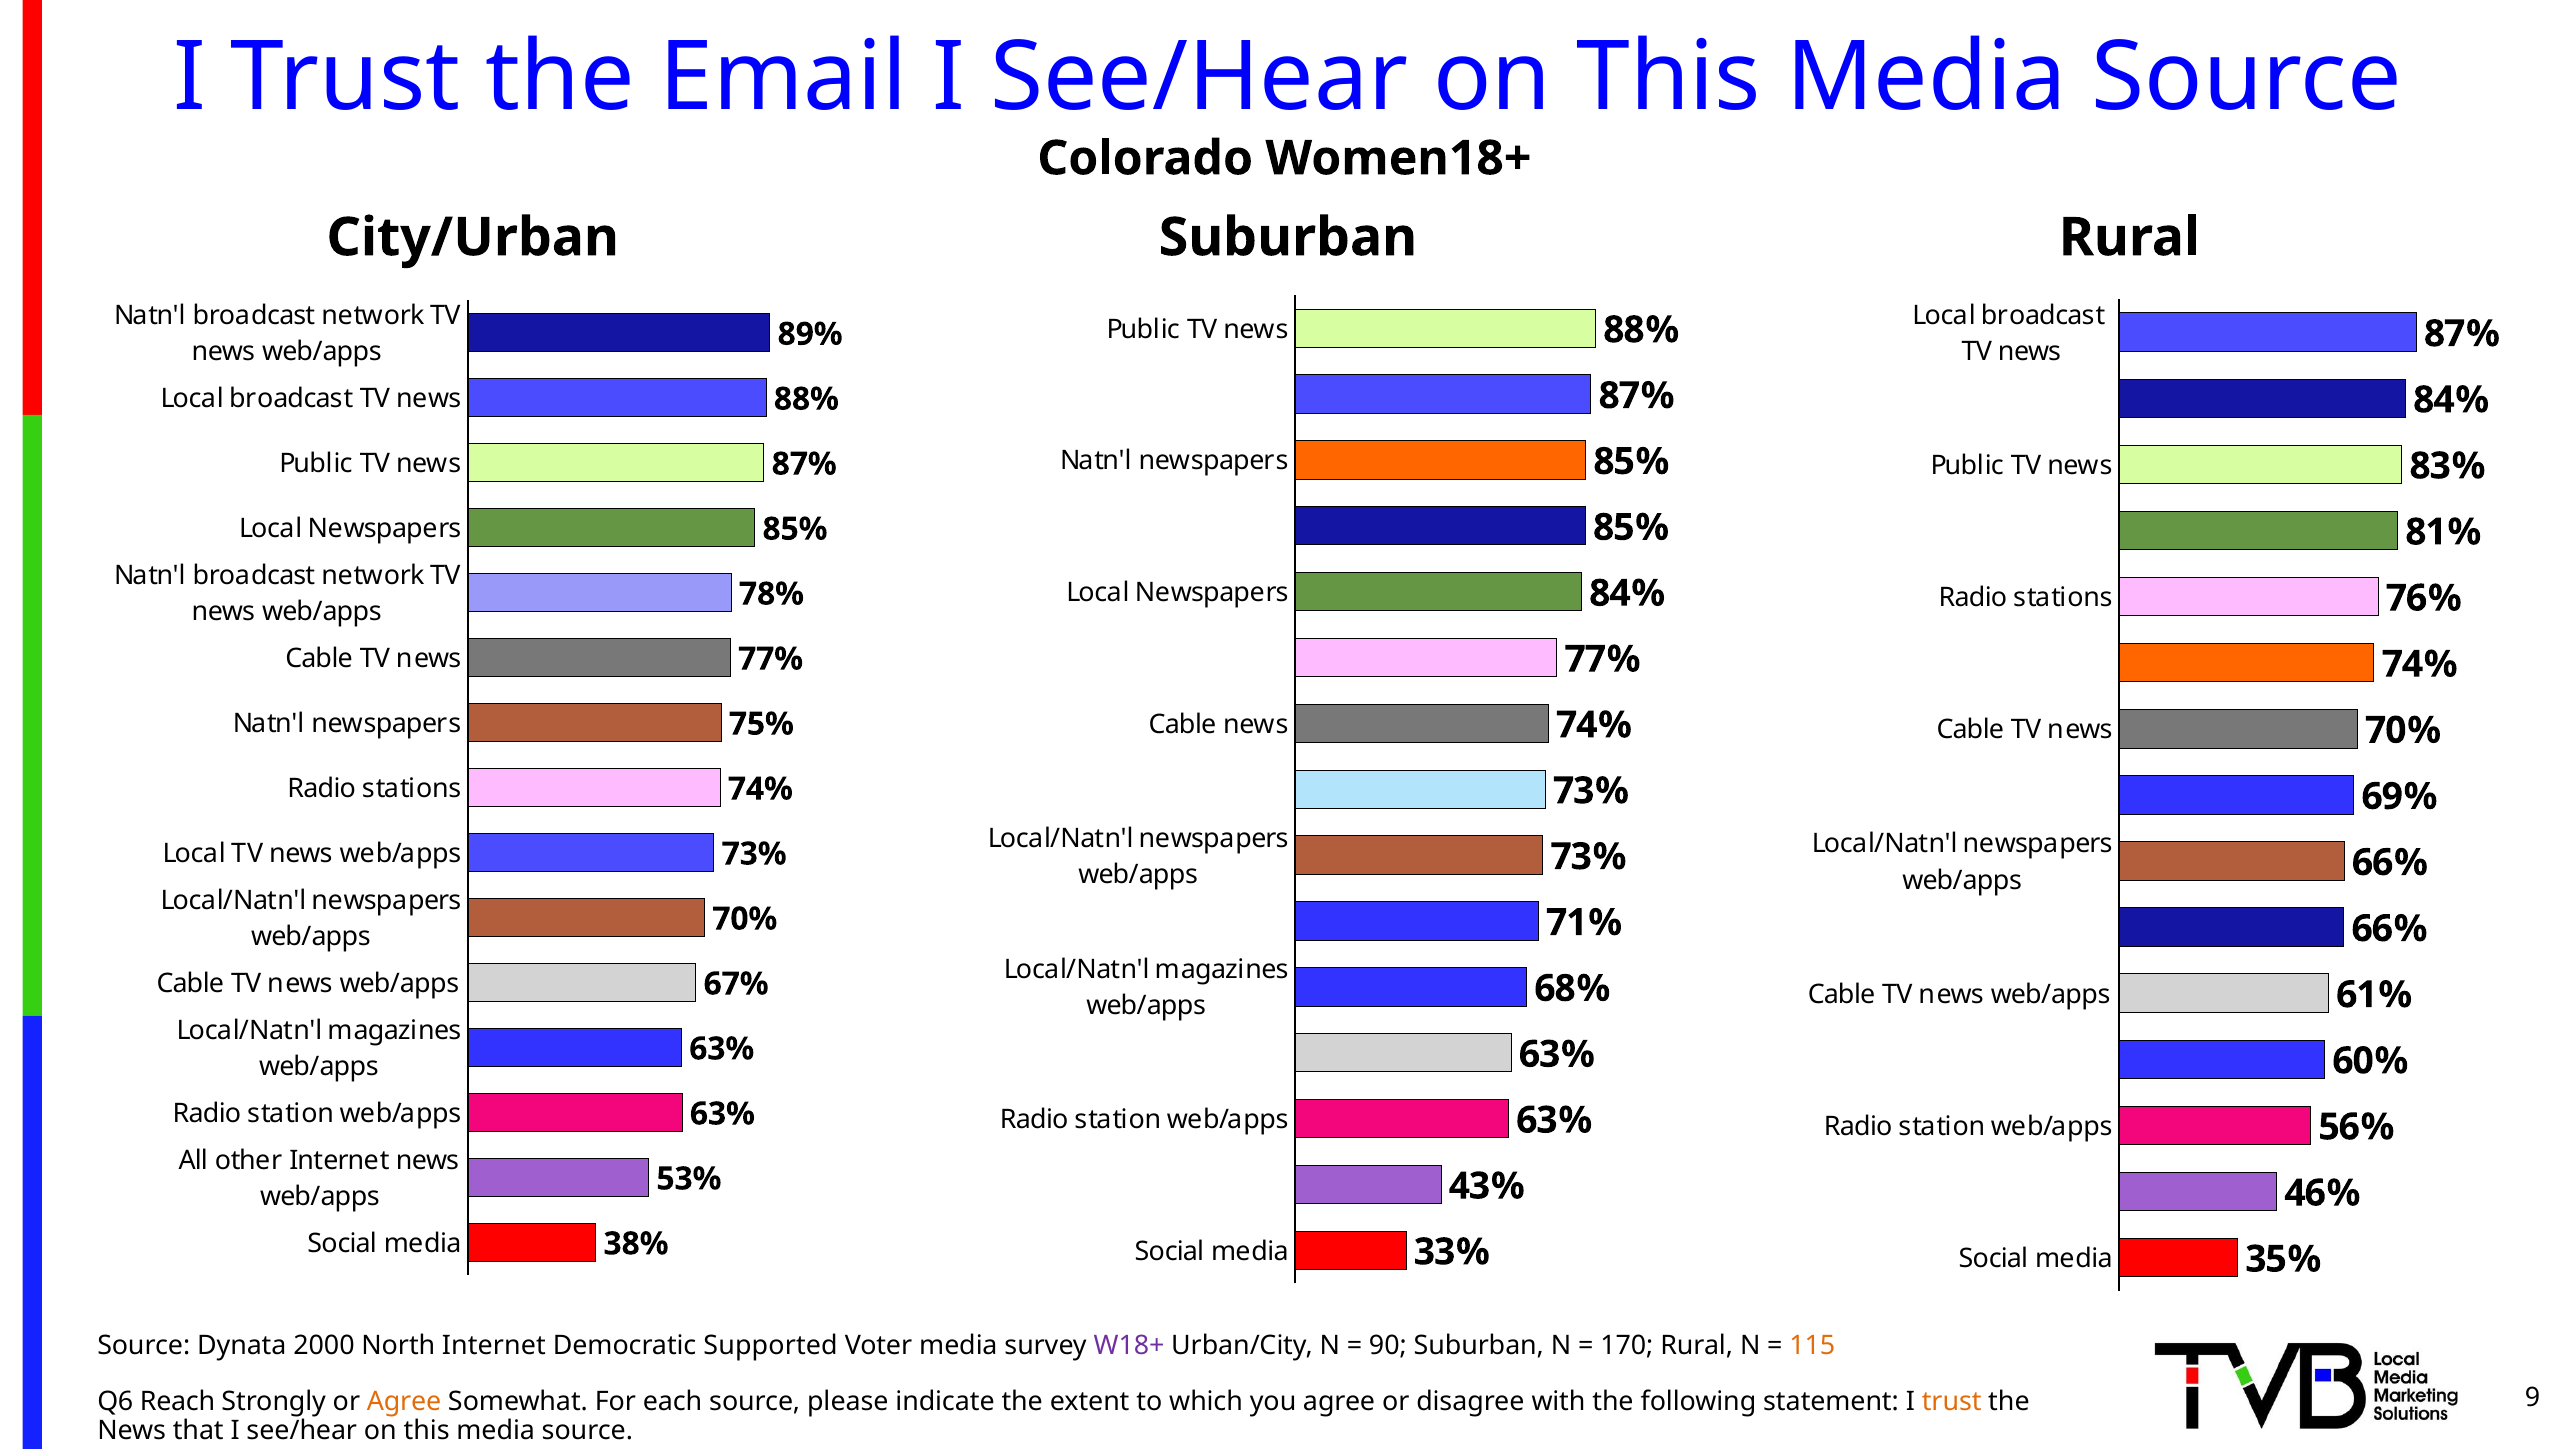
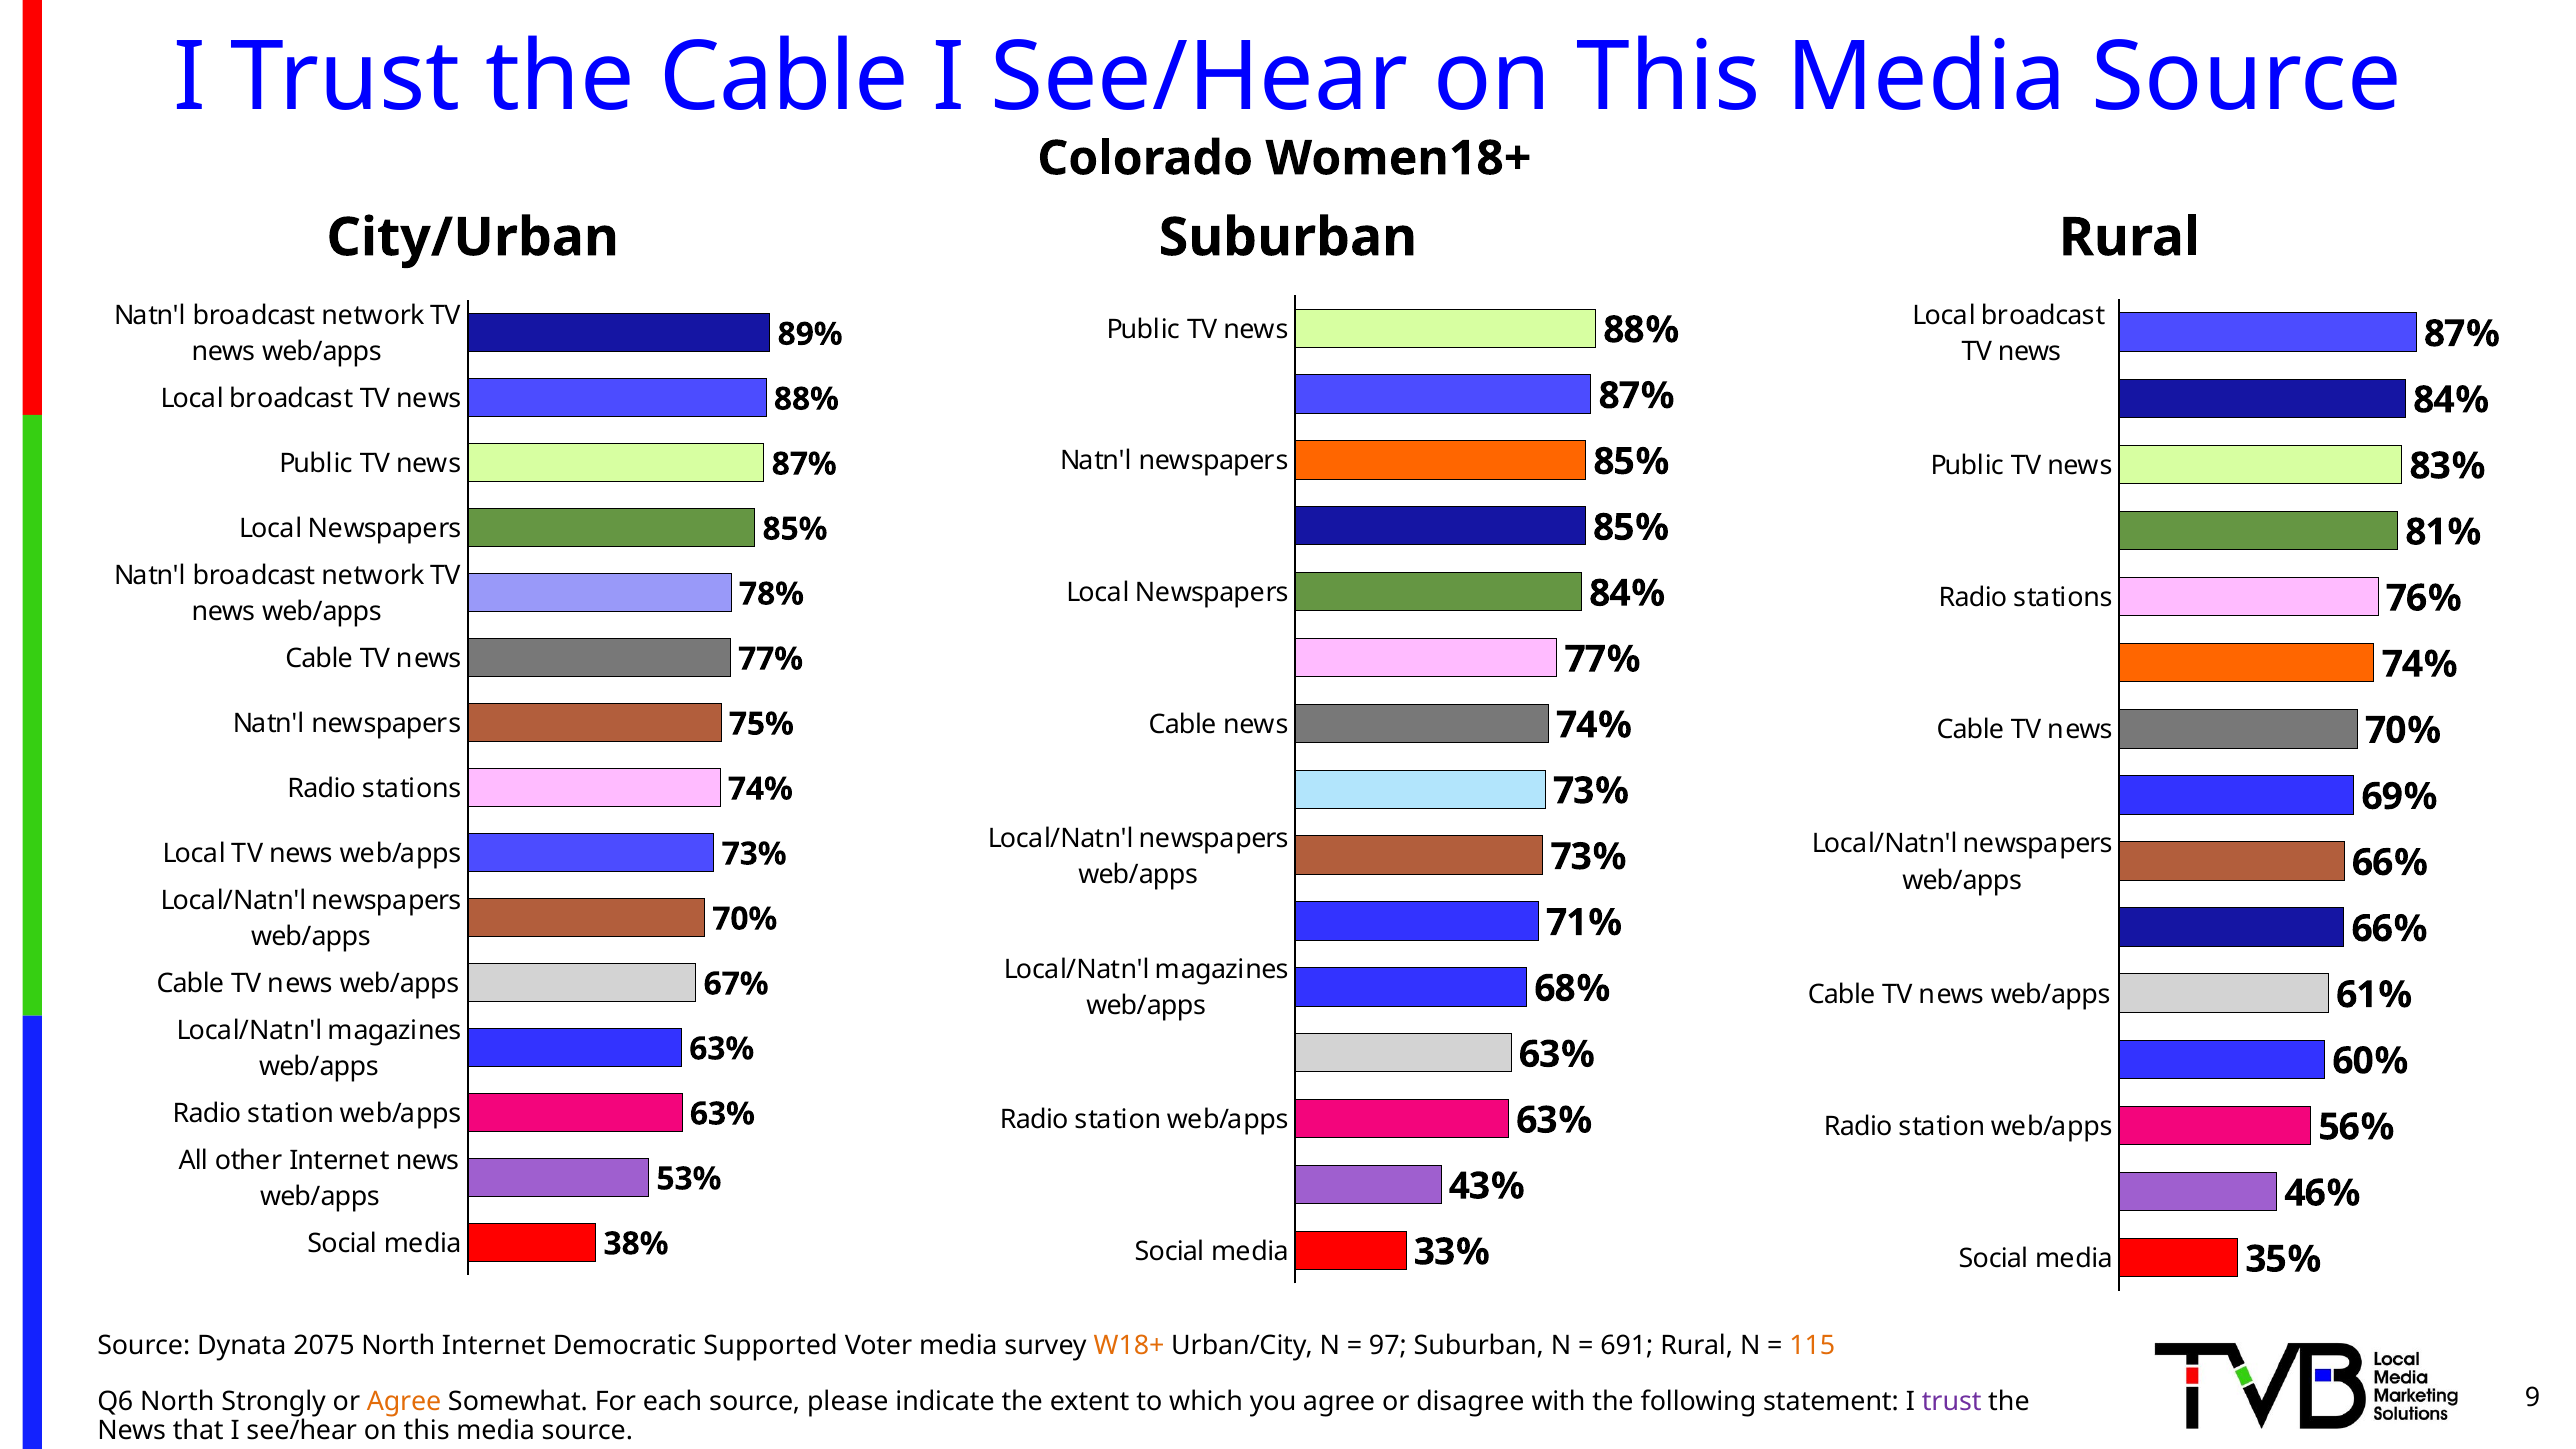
the Email: Email -> Cable (784, 78)
2000: 2000 -> 2075 (324, 1346)
W18+ colour: purple -> orange (1129, 1346)
90: 90 -> 97 (1388, 1346)
170: 170 -> 691 (1627, 1346)
Q6 Reach: Reach -> North (177, 1402)
trust colour: orange -> purple (1952, 1402)
